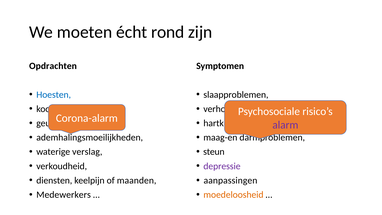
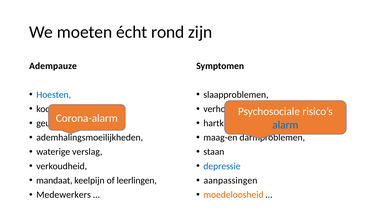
Opdrachten: Opdrachten -> Adempauze (53, 66)
alarm colour: purple -> blue (285, 125)
steun: steun -> staan (214, 152)
depressie colour: purple -> blue (222, 166)
diensten: diensten -> mandaat (54, 180)
maanden: maanden -> leerlingen (137, 180)
